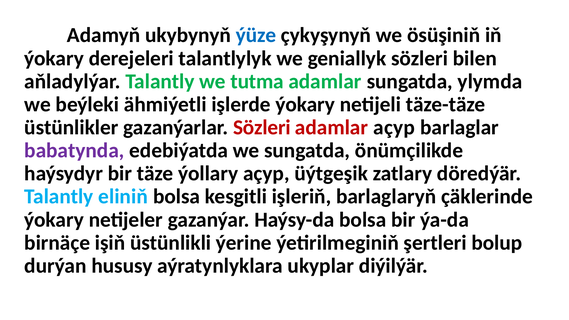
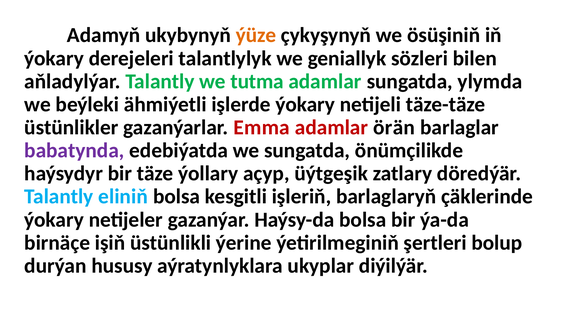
ýüze colour: blue -> orange (256, 35)
gazanýarlar Sözleri: Sözleri -> Emma (262, 128)
adamlar açyp: açyp -> örän (394, 128)
